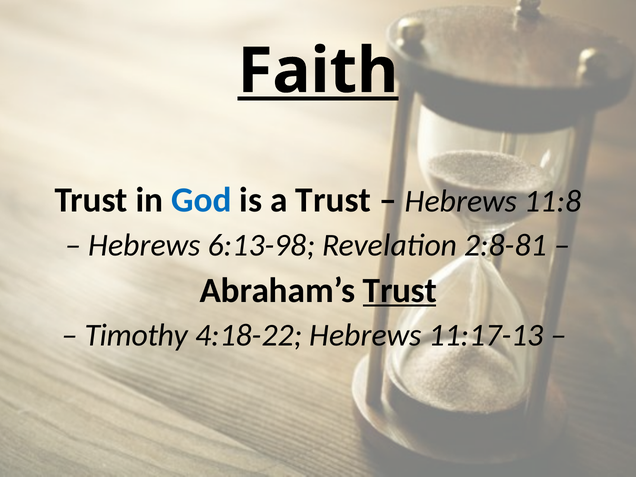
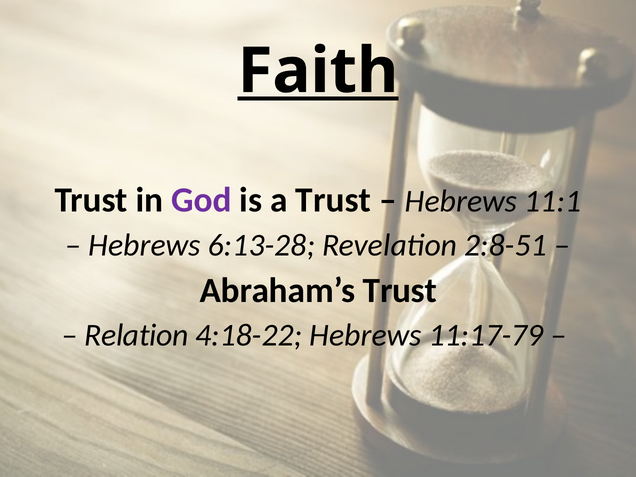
God colour: blue -> purple (201, 200)
11:8: 11:8 -> 11:1 (553, 201)
6:13-98: 6:13-98 -> 6:13-28 (261, 245)
2:8-81: 2:8-81 -> 2:8-51 (506, 245)
Trust underline: present -> none (400, 290)
Timothy: Timothy -> Relation (136, 335)
11:17-13: 11:17-13 -> 11:17-79 (486, 335)
